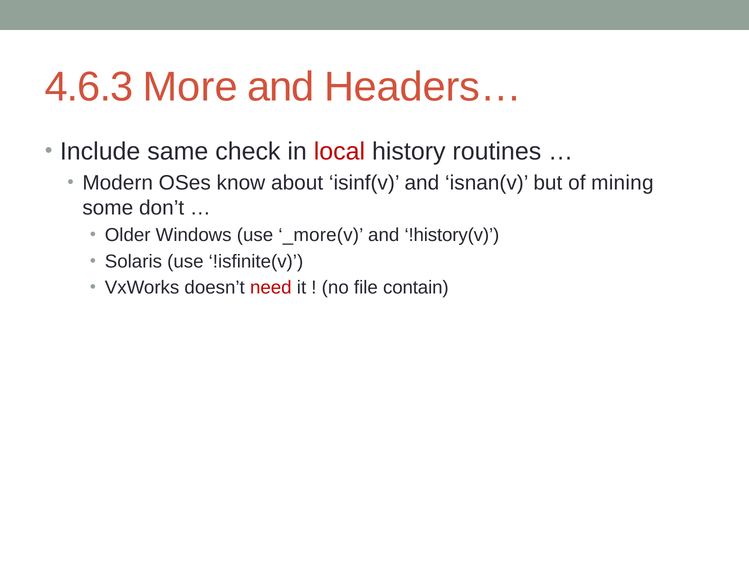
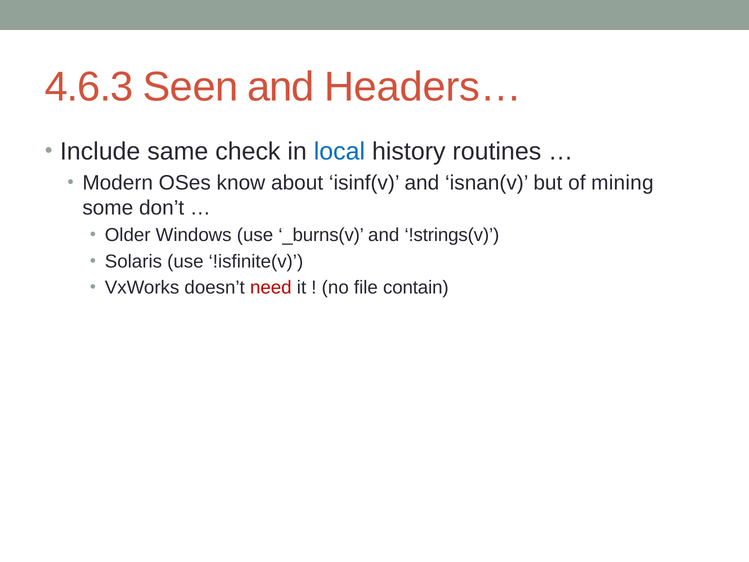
More: More -> Seen (191, 87)
local colour: red -> blue (339, 152)
_more(v: _more(v -> _burns(v (321, 235)
!history(v: !history(v -> !strings(v (452, 235)
